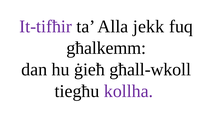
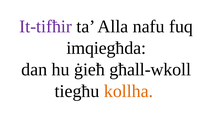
jekk: jekk -> nafu (149, 26)
għalkemm: għalkemm -> imqiegħda (106, 48)
kollha colour: purple -> orange (128, 91)
